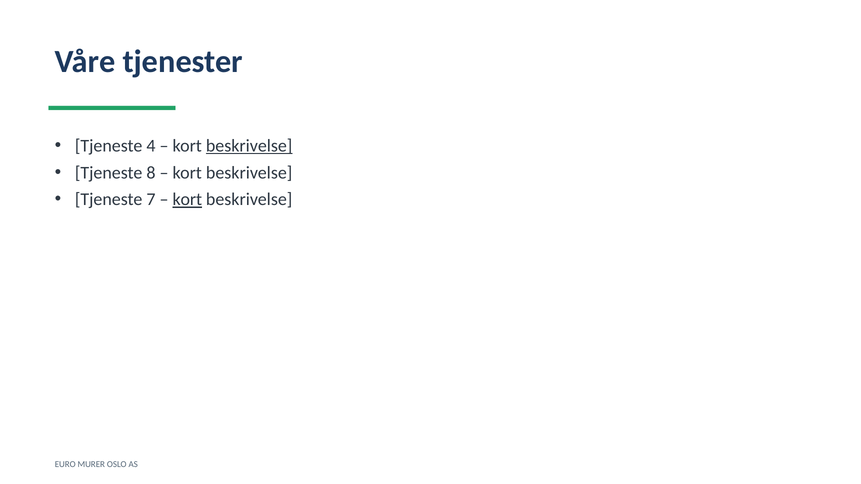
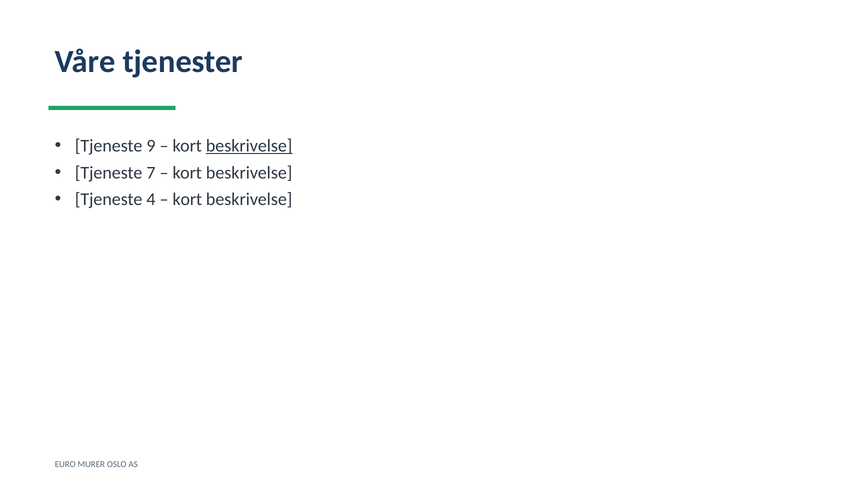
4: 4 -> 9 (151, 146)
8: 8 -> 7 (151, 173)
7: 7 -> 4 (151, 200)
kort underline: present -> none (187, 200)
